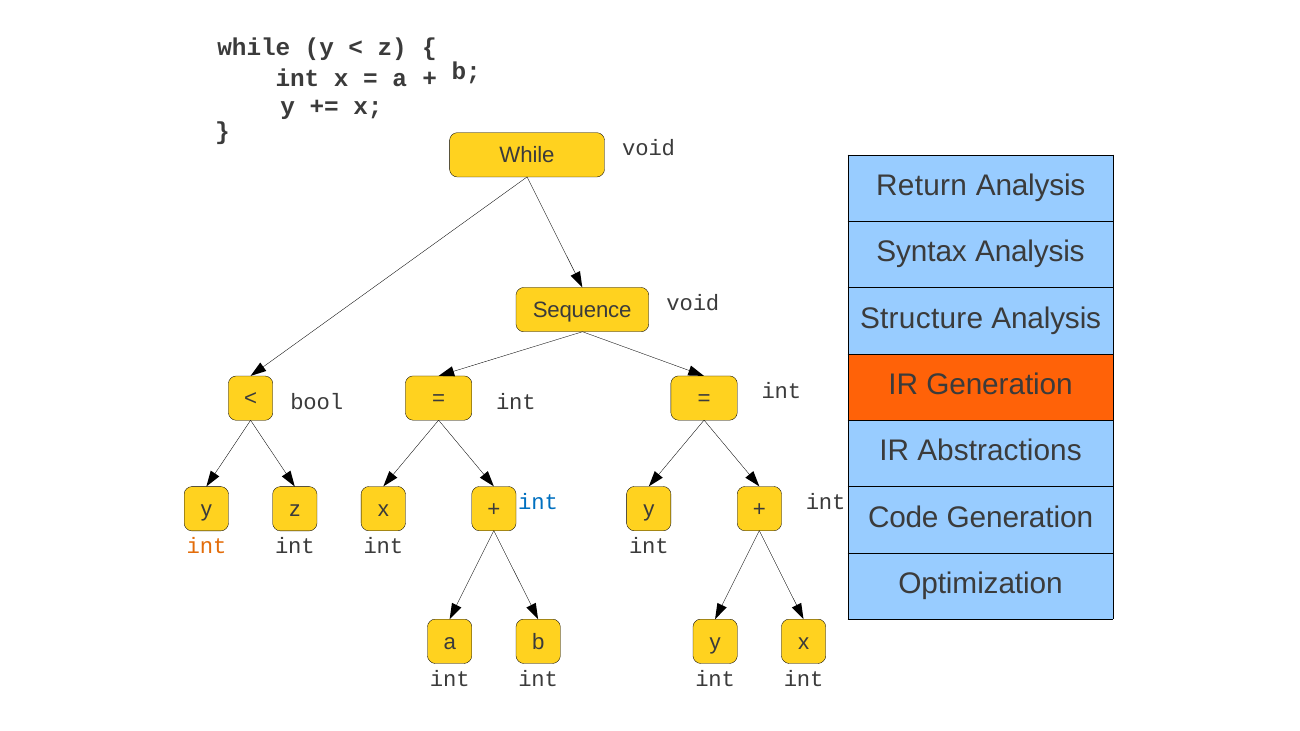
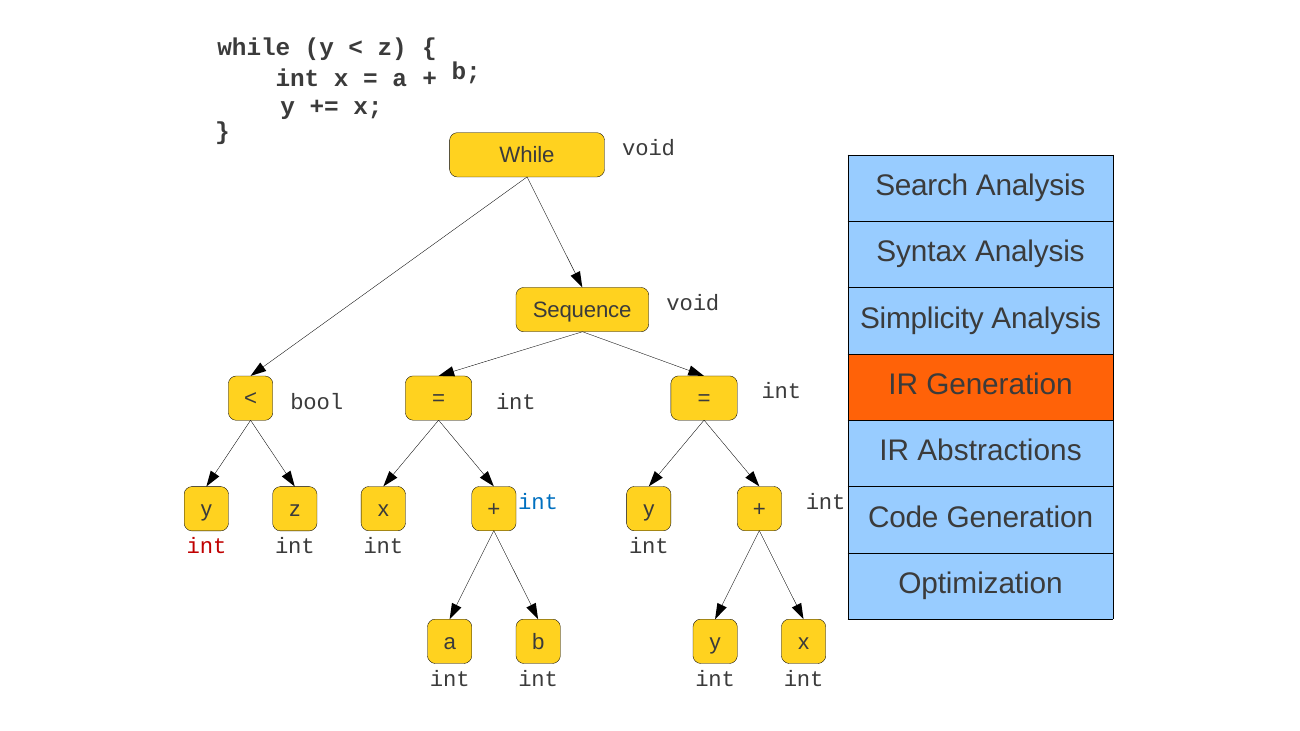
Return: Return -> Search (922, 186)
Structure: Structure -> Simplicity (922, 319)
int colour: orange -> red (206, 546)
